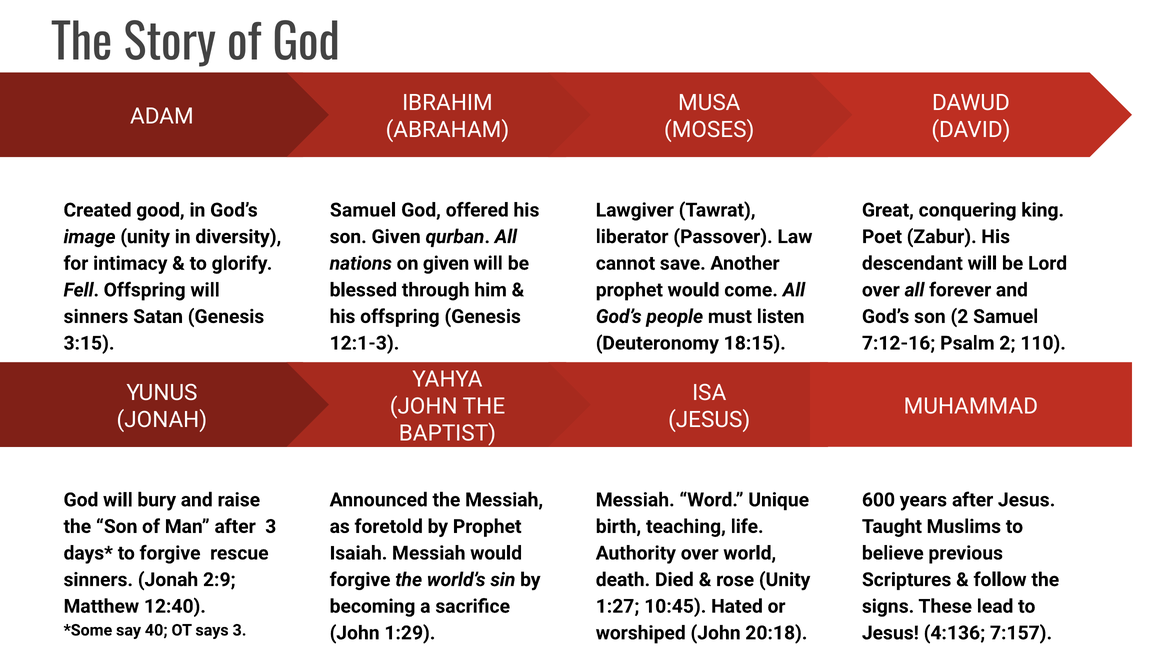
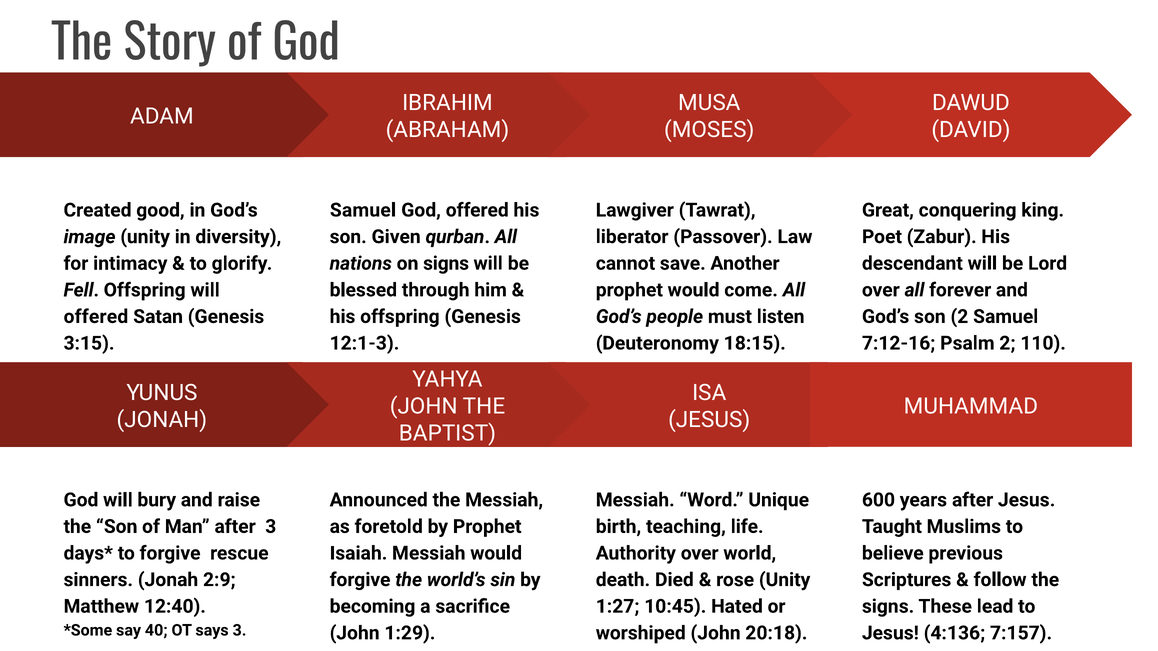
on given: given -> signs (446, 264)
sinners: sinners -> offered (96, 317)
